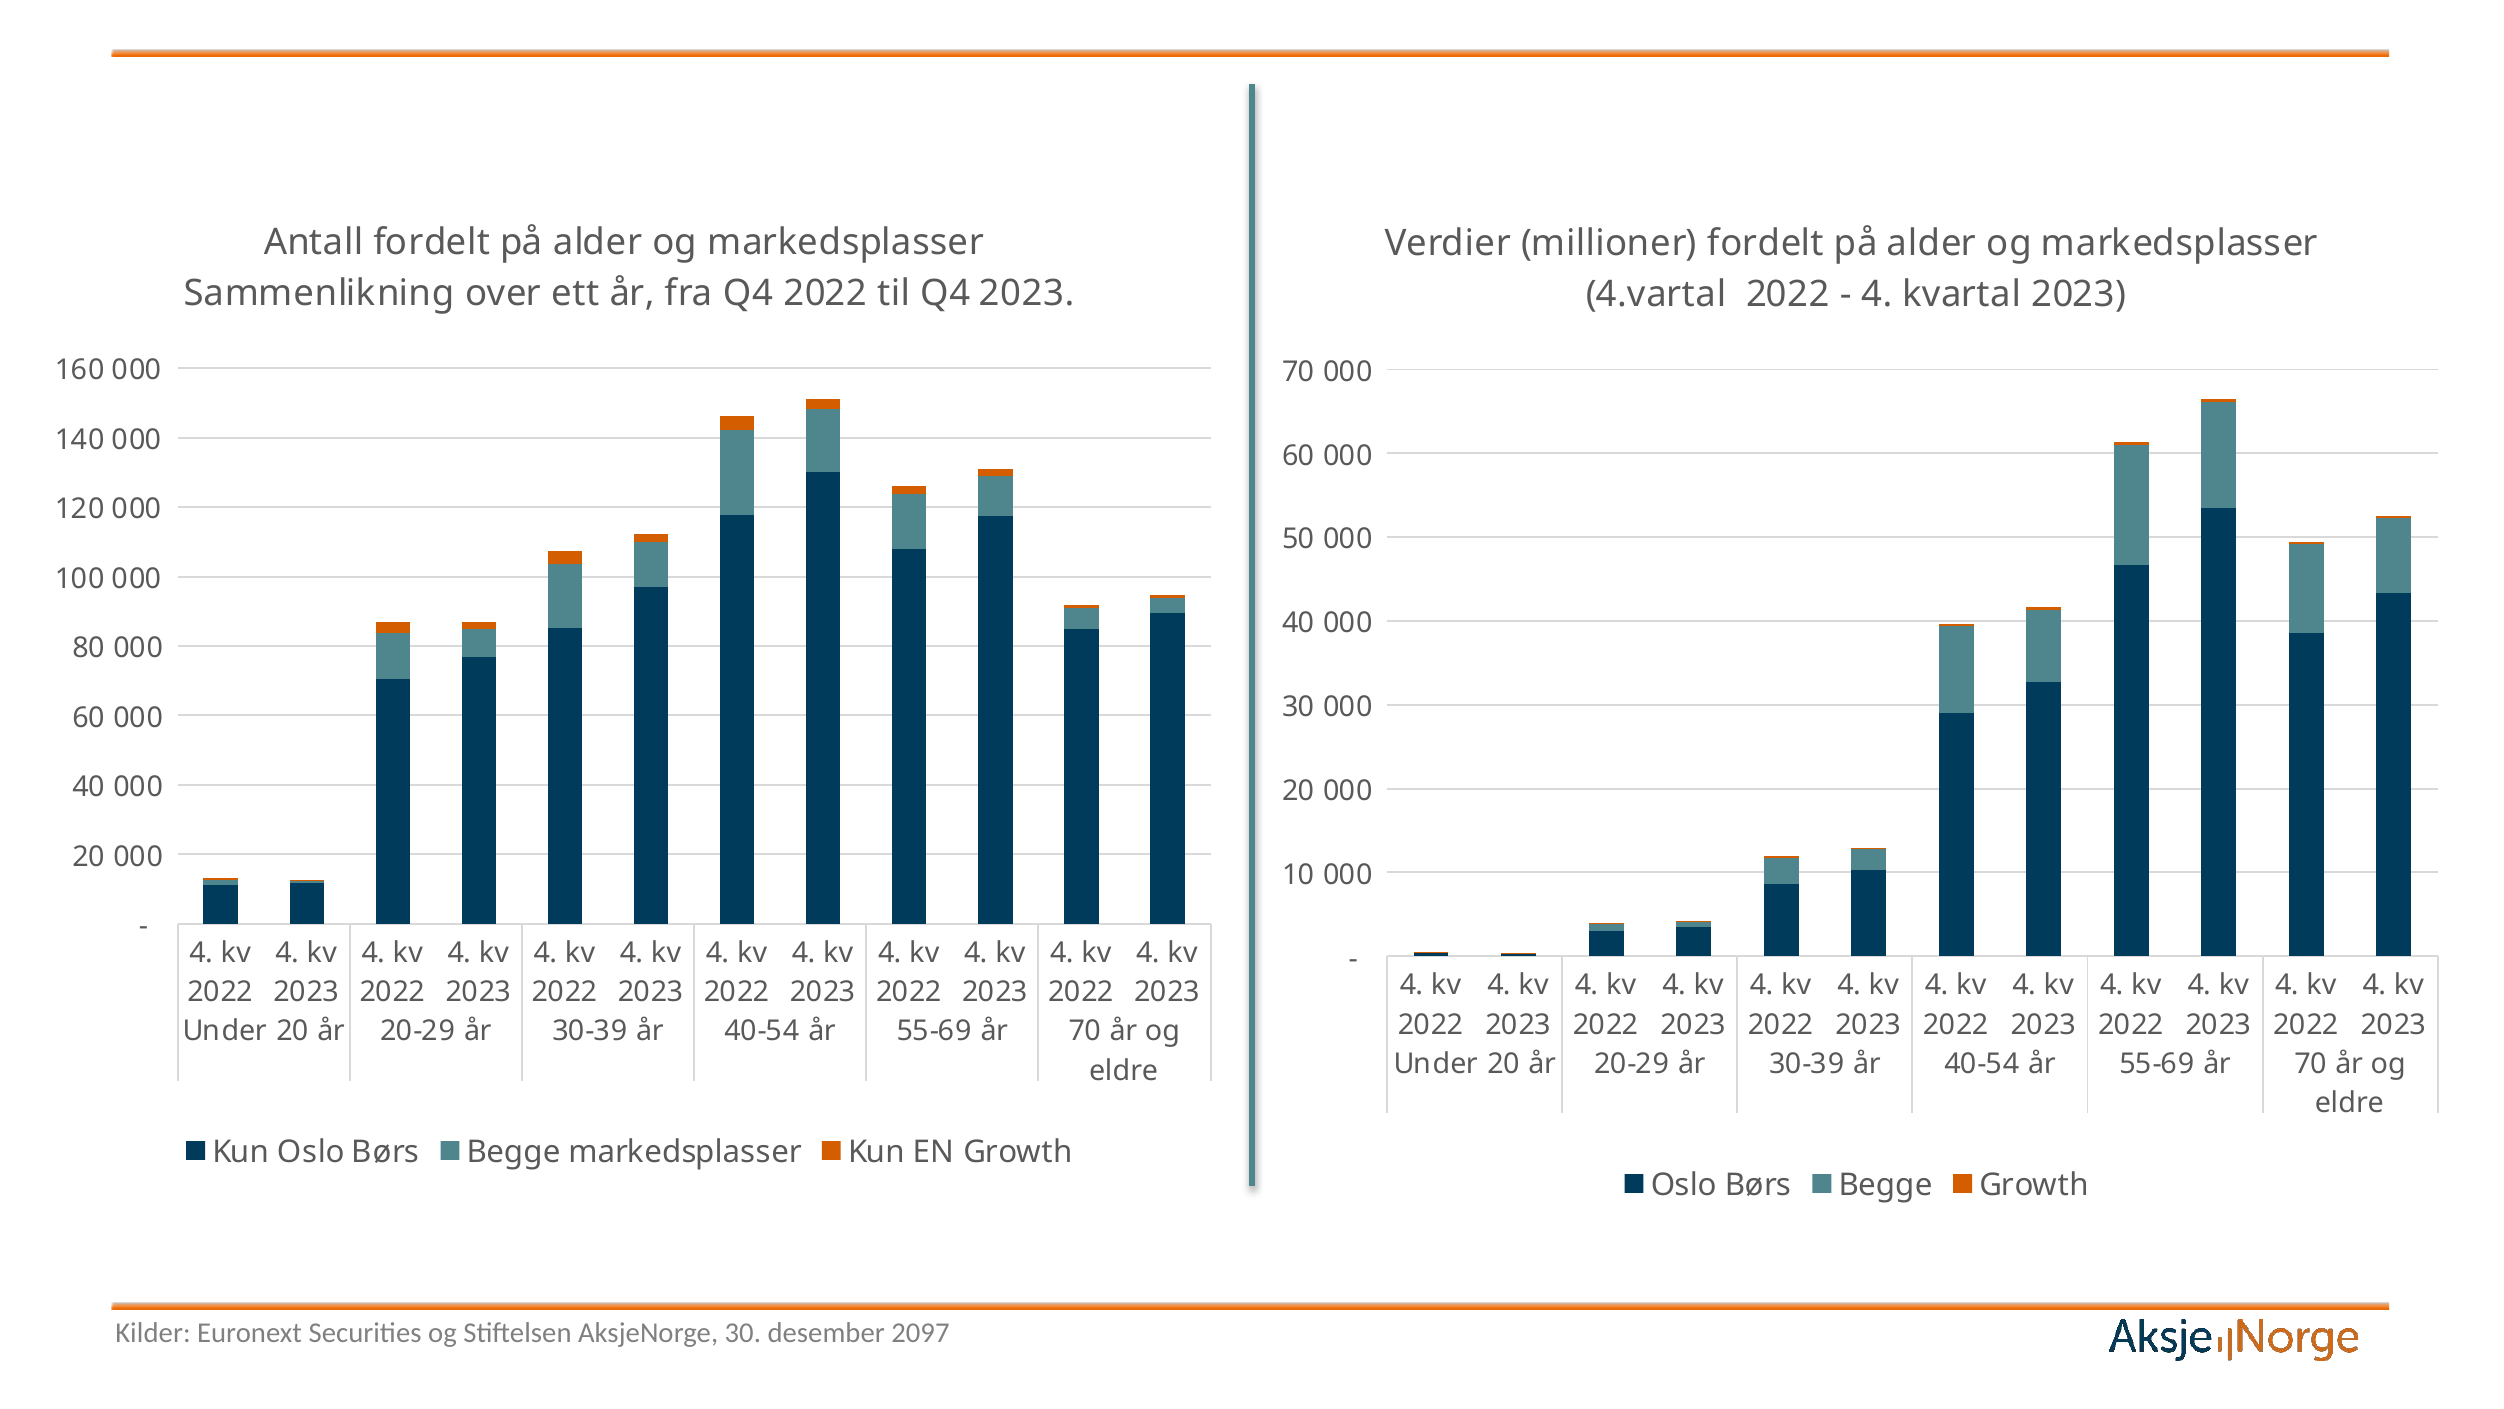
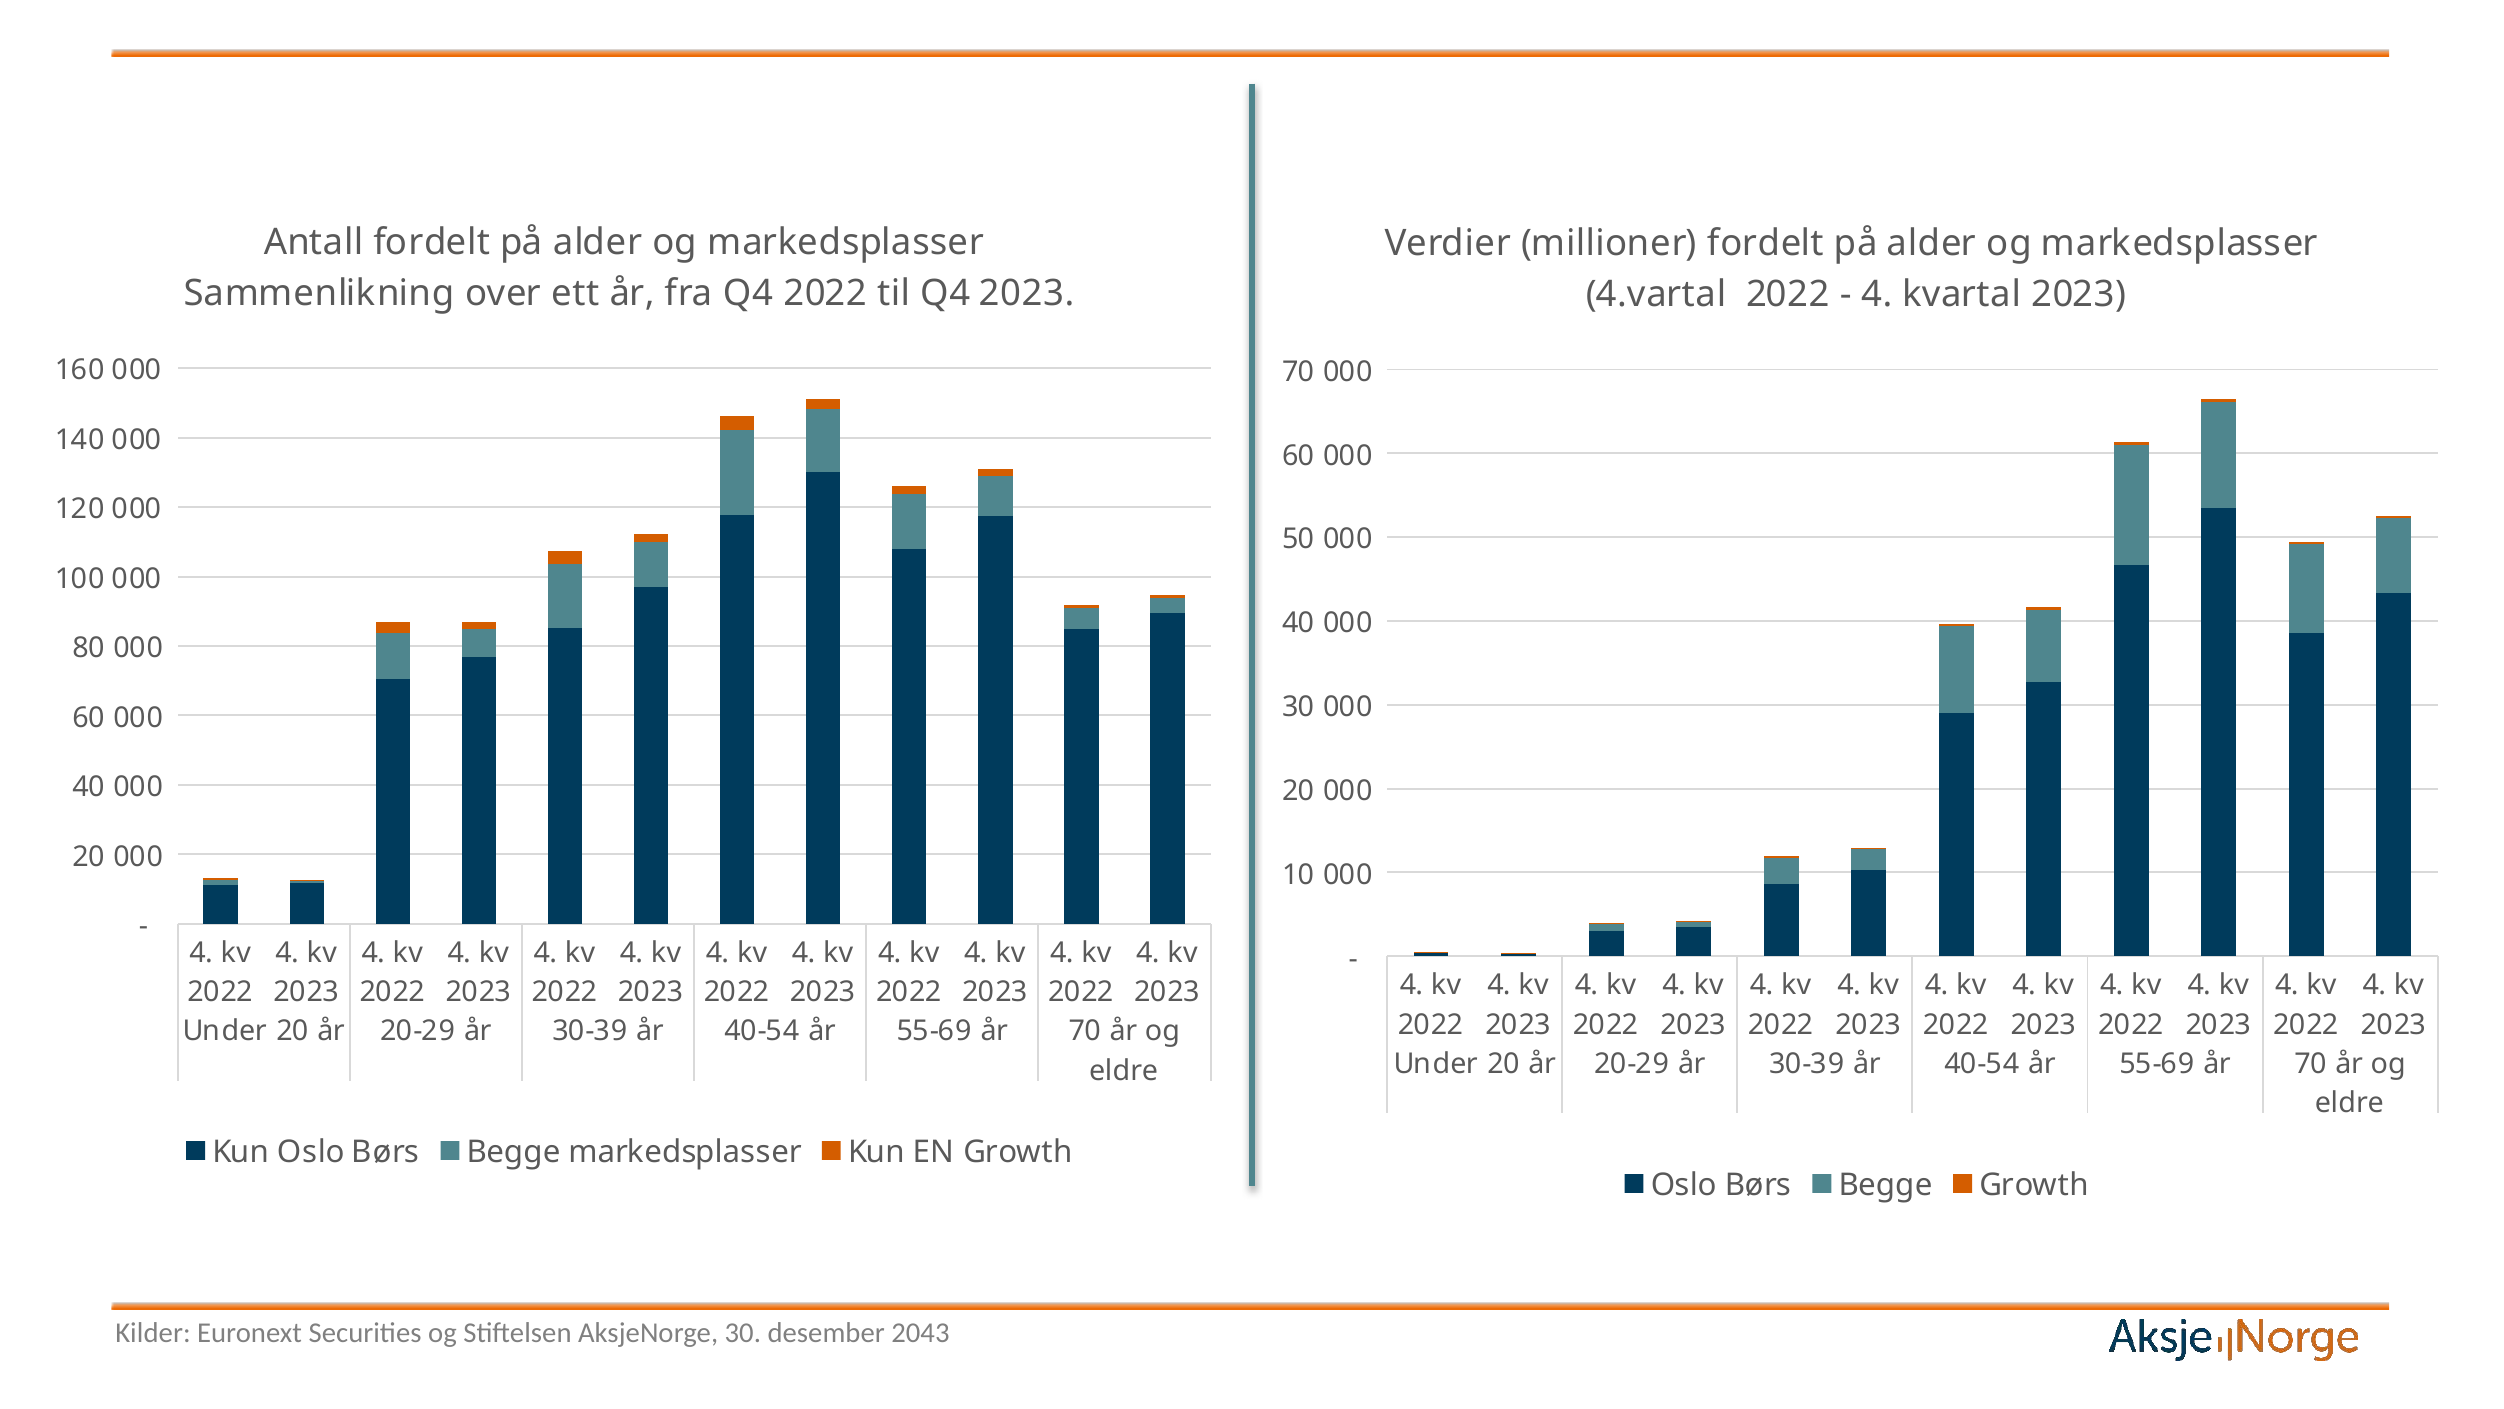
2097: 2097 -> 2043 (920, 1332)
